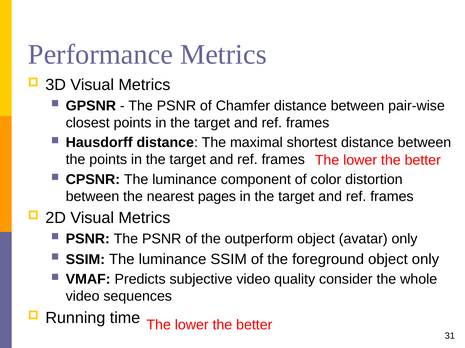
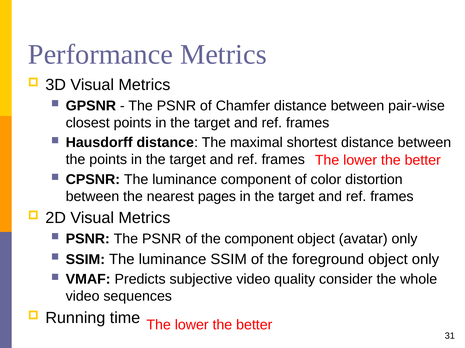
the outperform: outperform -> component (259, 239)
